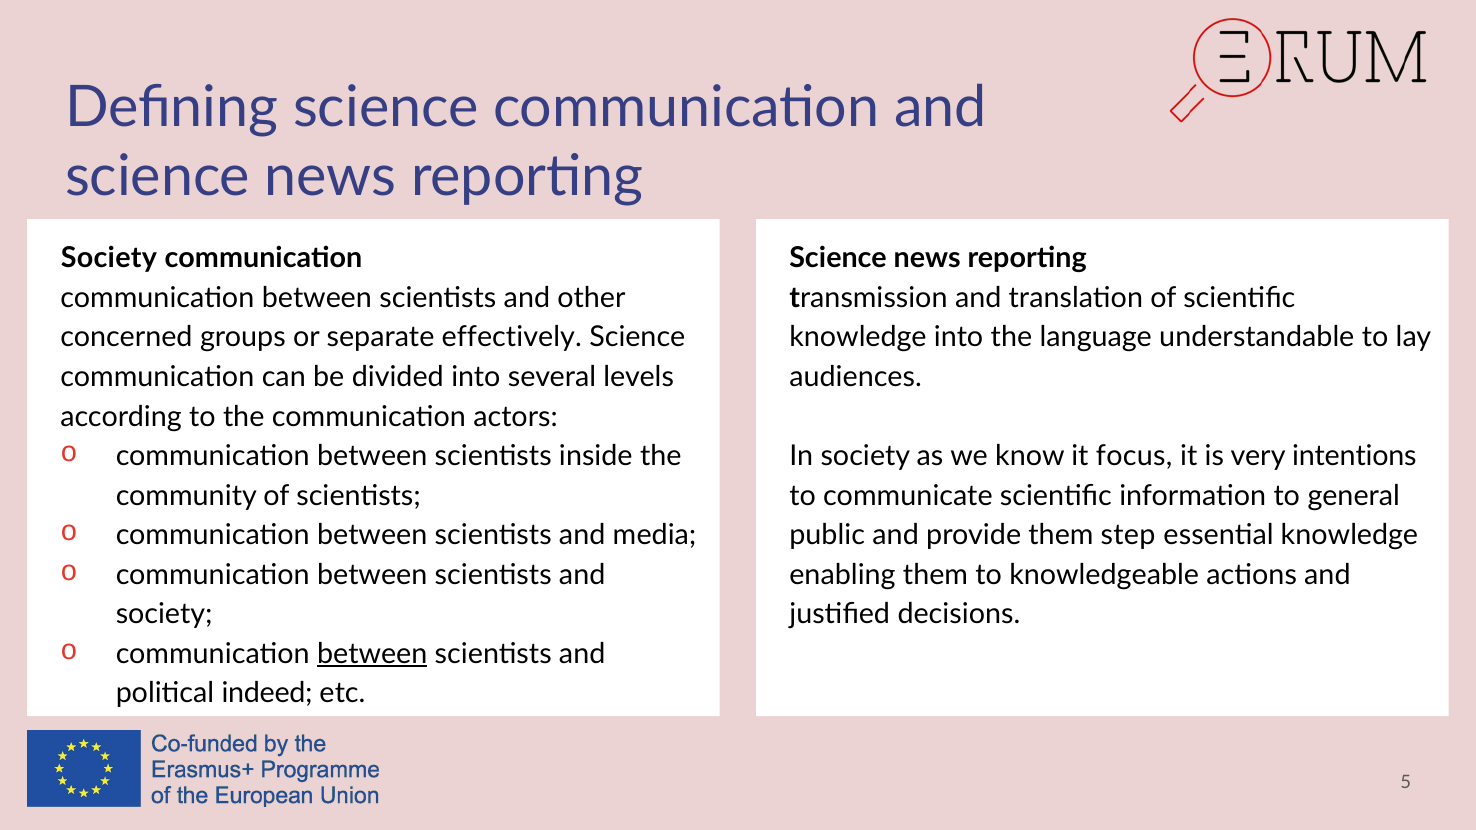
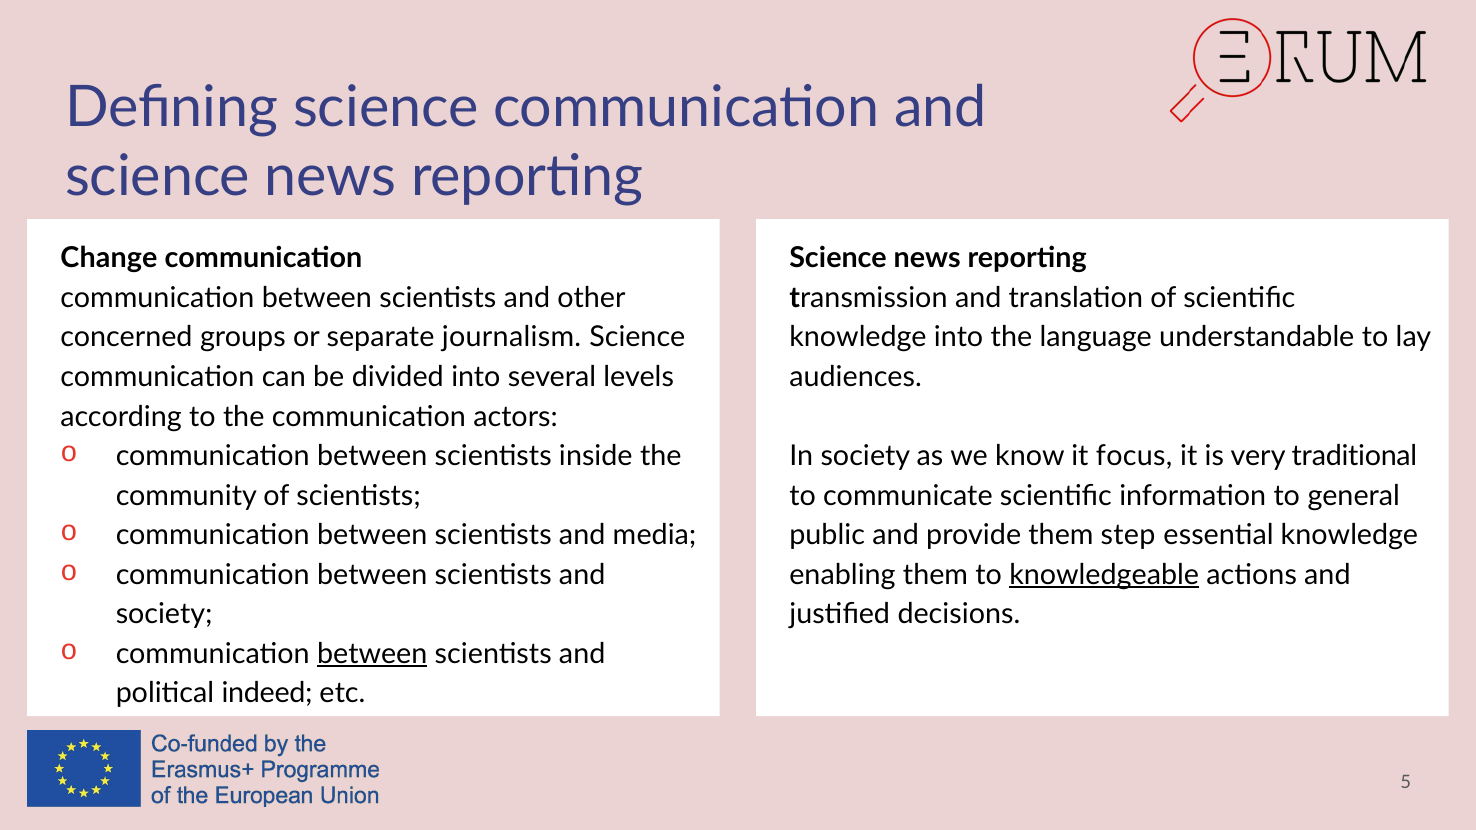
Society: Society -> Change (109, 258)
effectively: effectively -> journalism (512, 338)
intentions: intentions -> traditional (1354, 456)
knowledgeable underline: none -> present (1104, 575)
